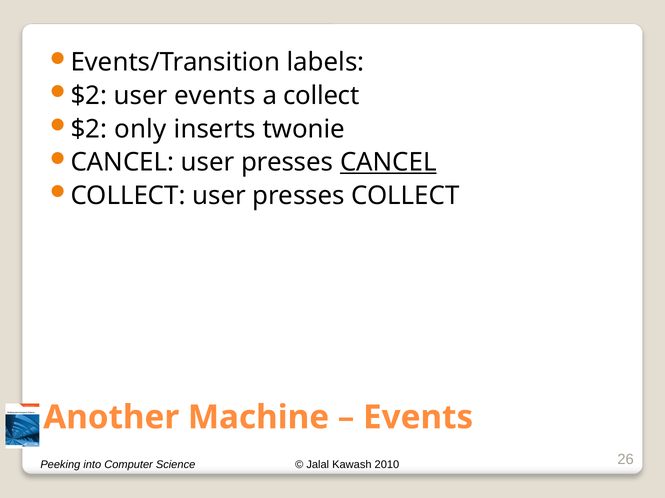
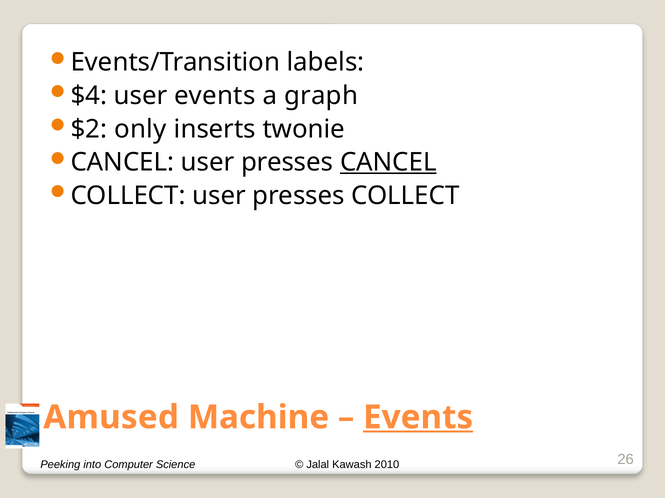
$2: $2 -> $4 (89, 96)
a collect: collect -> graph (321, 96)
Another: Another -> Amused (111, 418)
Events underline: none -> present (418, 418)
